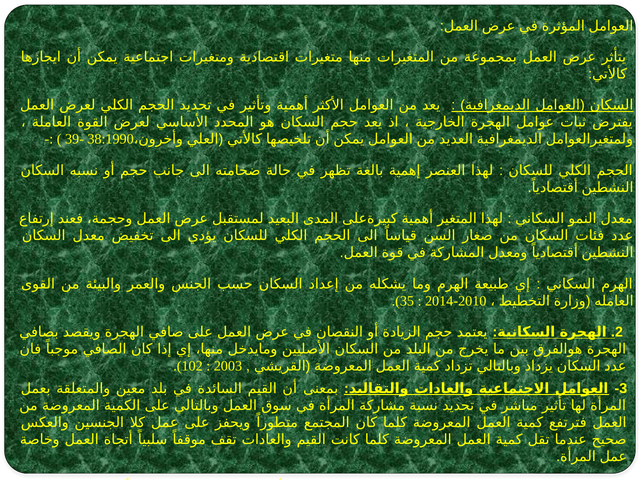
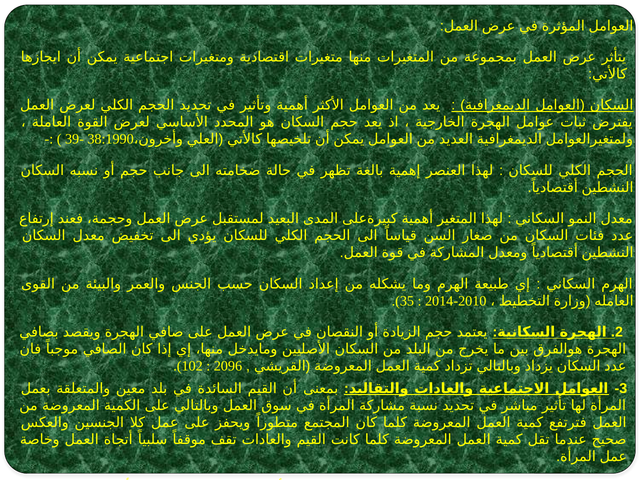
2003: 2003 -> 2096 (228, 366)
